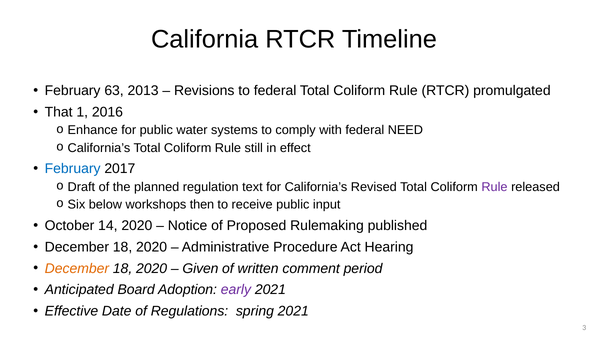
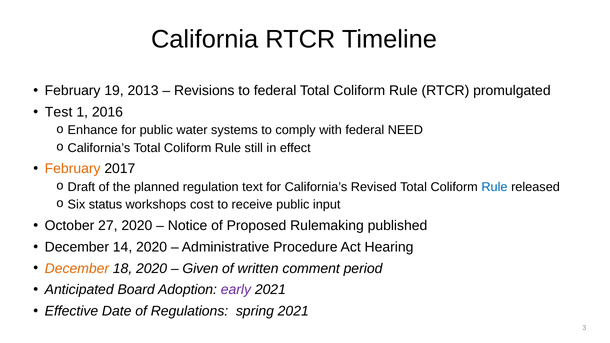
63: 63 -> 19 (114, 91)
That: That -> Test (59, 112)
February colour: blue -> orange (73, 169)
Rule colour: purple -> blue (494, 187)
below: below -> status (105, 205)
then: then -> cost (202, 205)
14: 14 -> 27 (108, 226)
18: 18 -> 14 (123, 247)
